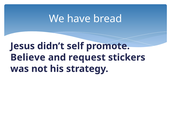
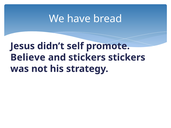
and request: request -> stickers (87, 58)
